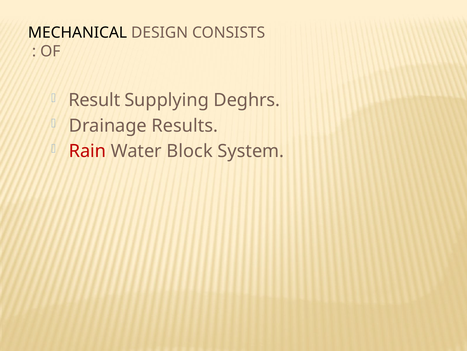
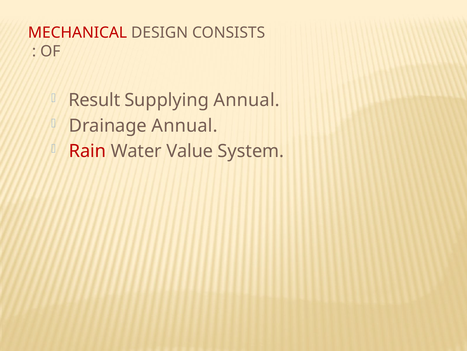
MECHANICAL colour: black -> red (77, 33)
Supplying Deghrs: Deghrs -> Annual (247, 100)
Drainage Results: Results -> Annual (185, 125)
Block: Block -> Value (190, 151)
